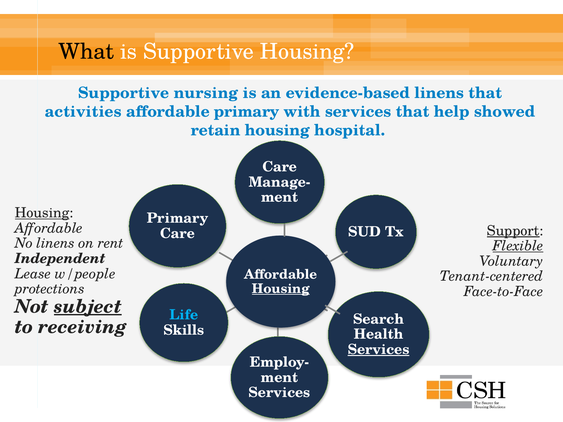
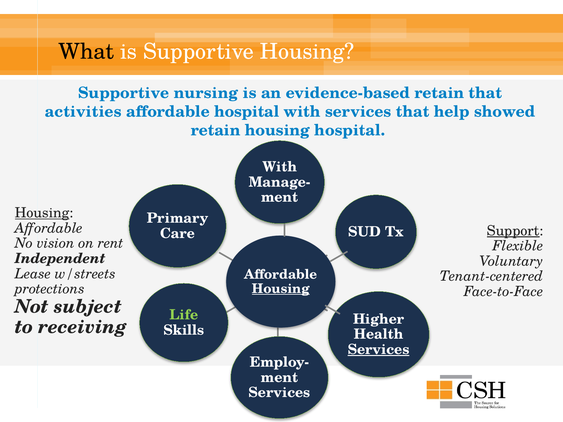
evidence-based linens: linens -> retain (439, 93)
affordable primary: primary -> hospital (247, 112)
Care: Care -> With (280, 167)
No linens: linens -> vision (56, 243)
Flexible underline: present -> none (518, 246)
w/people: w/people -> w/streets (85, 274)
subject underline: present -> none (88, 307)
Life colour: light blue -> light green (184, 315)
Search: Search -> Higher (379, 319)
